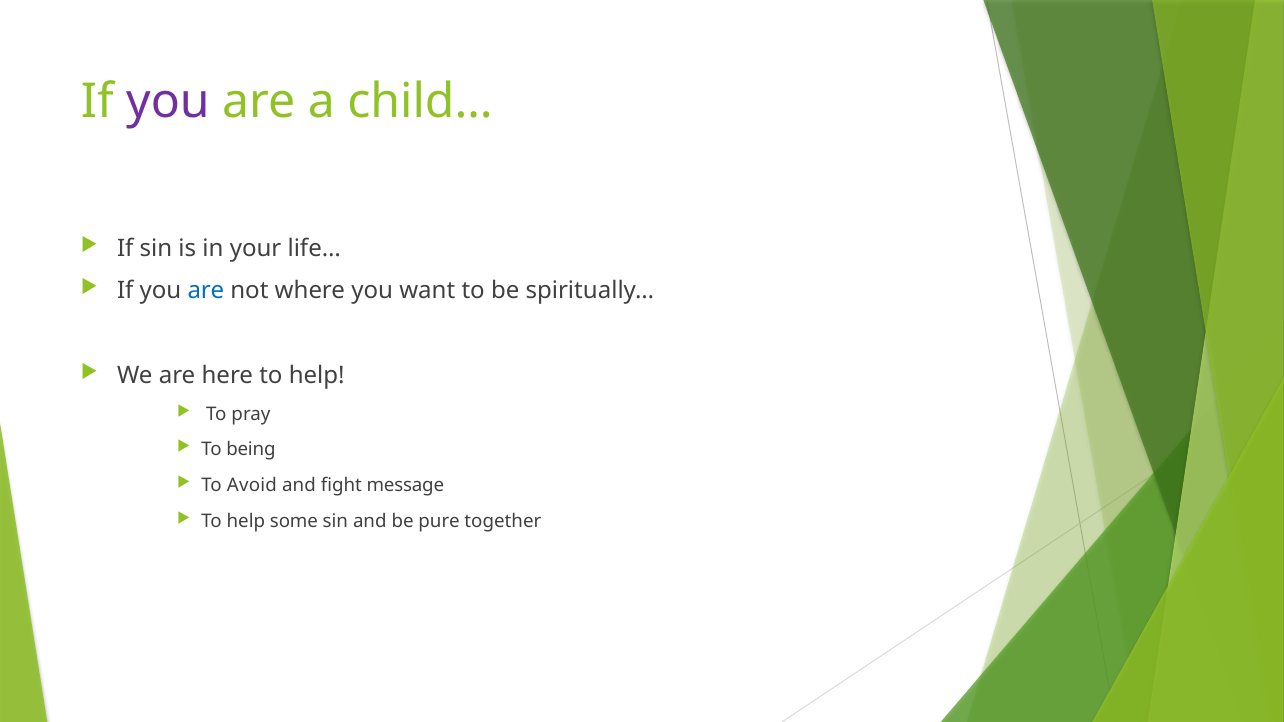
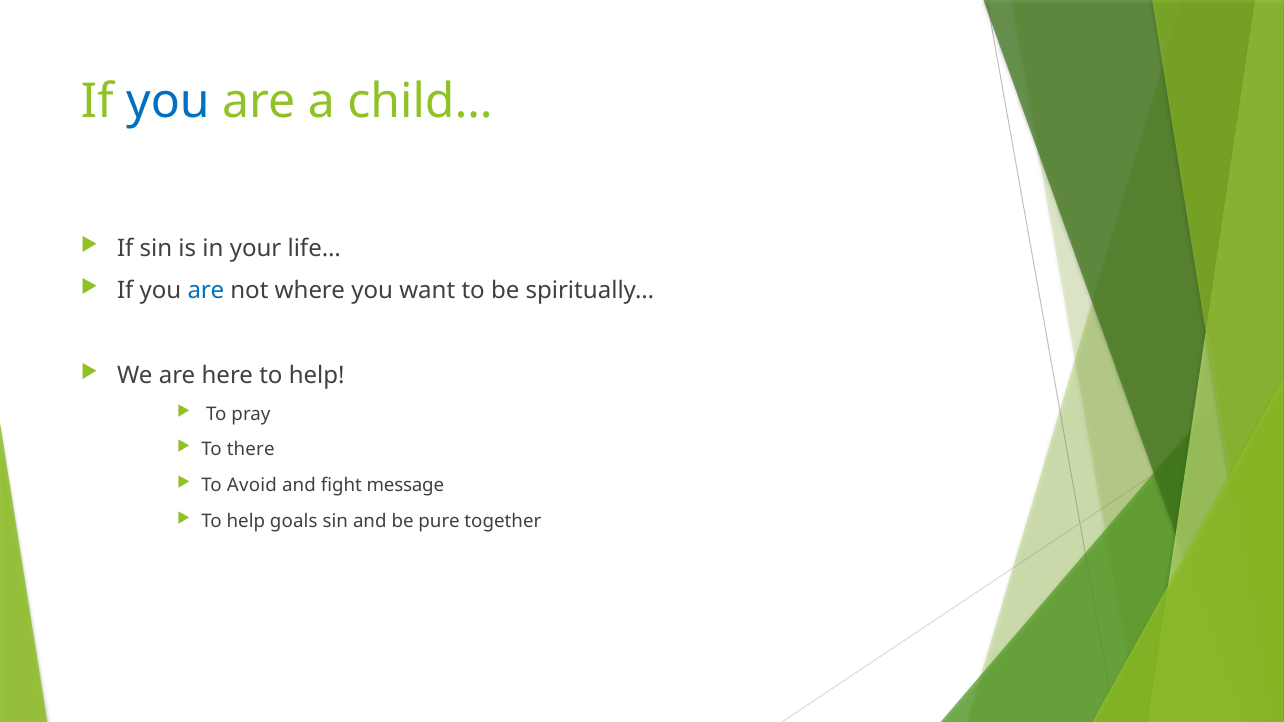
you colour: purple -> blue (168, 101)
being: being -> there (251, 450)
some: some -> goals (294, 522)
